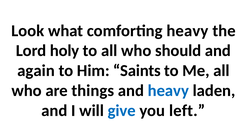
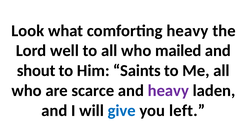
holy: holy -> well (64, 51)
should: should -> mailed (178, 51)
again: again -> shout (36, 71)
things: things -> scarce (93, 91)
heavy colour: blue -> purple (168, 91)
